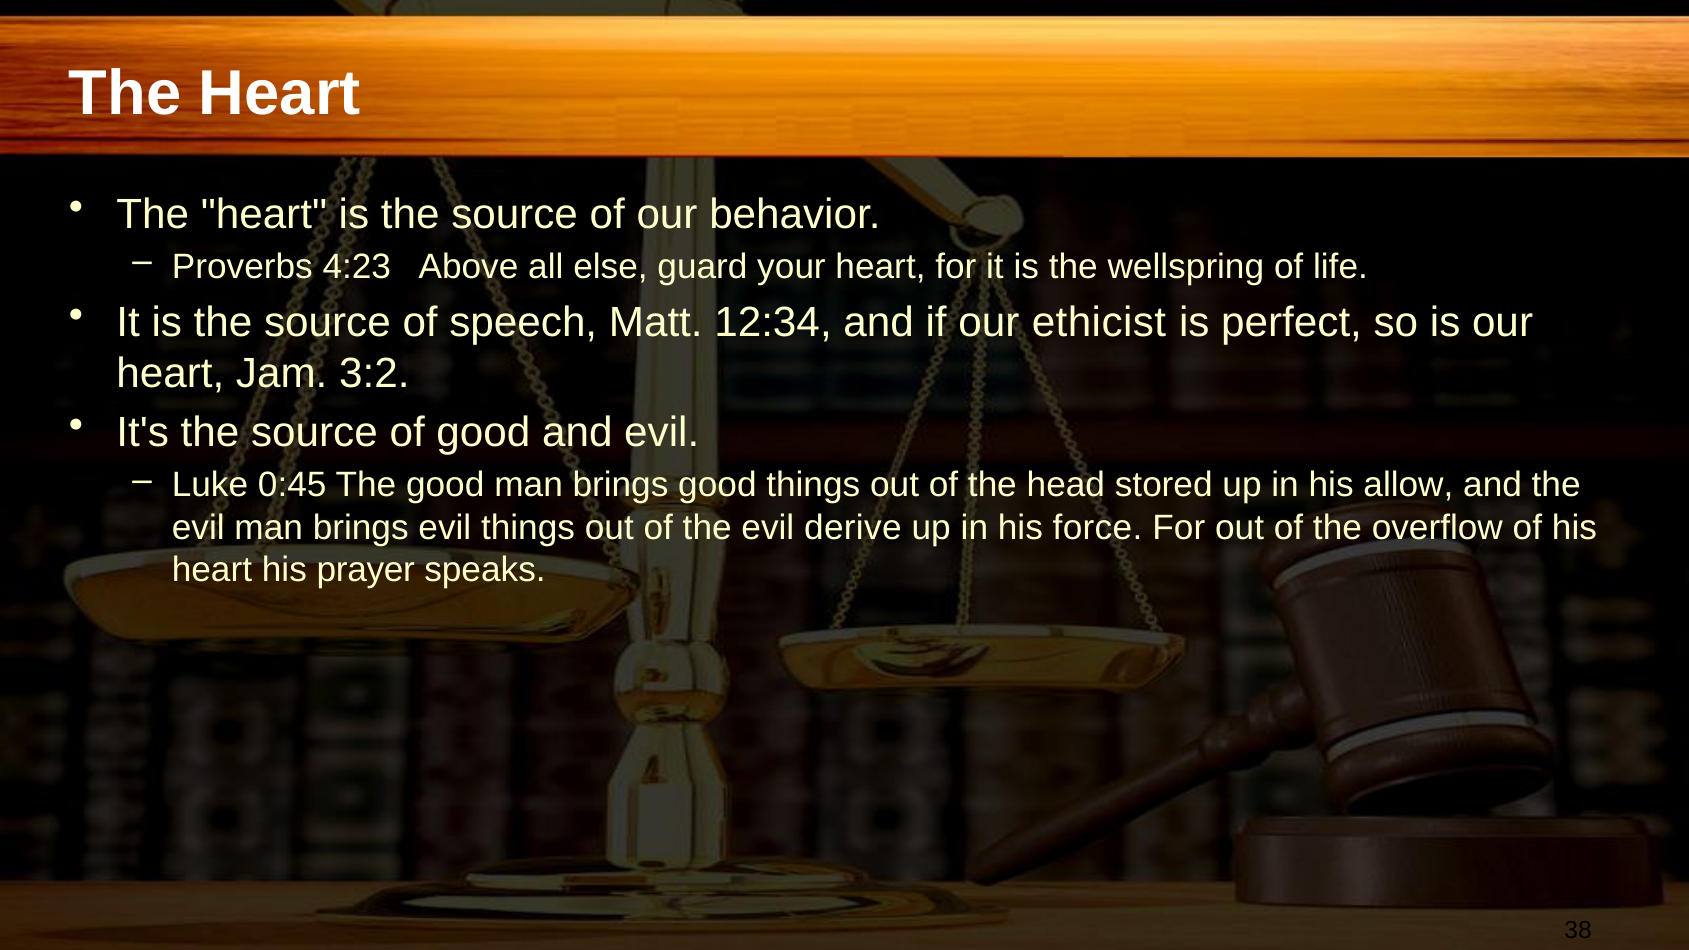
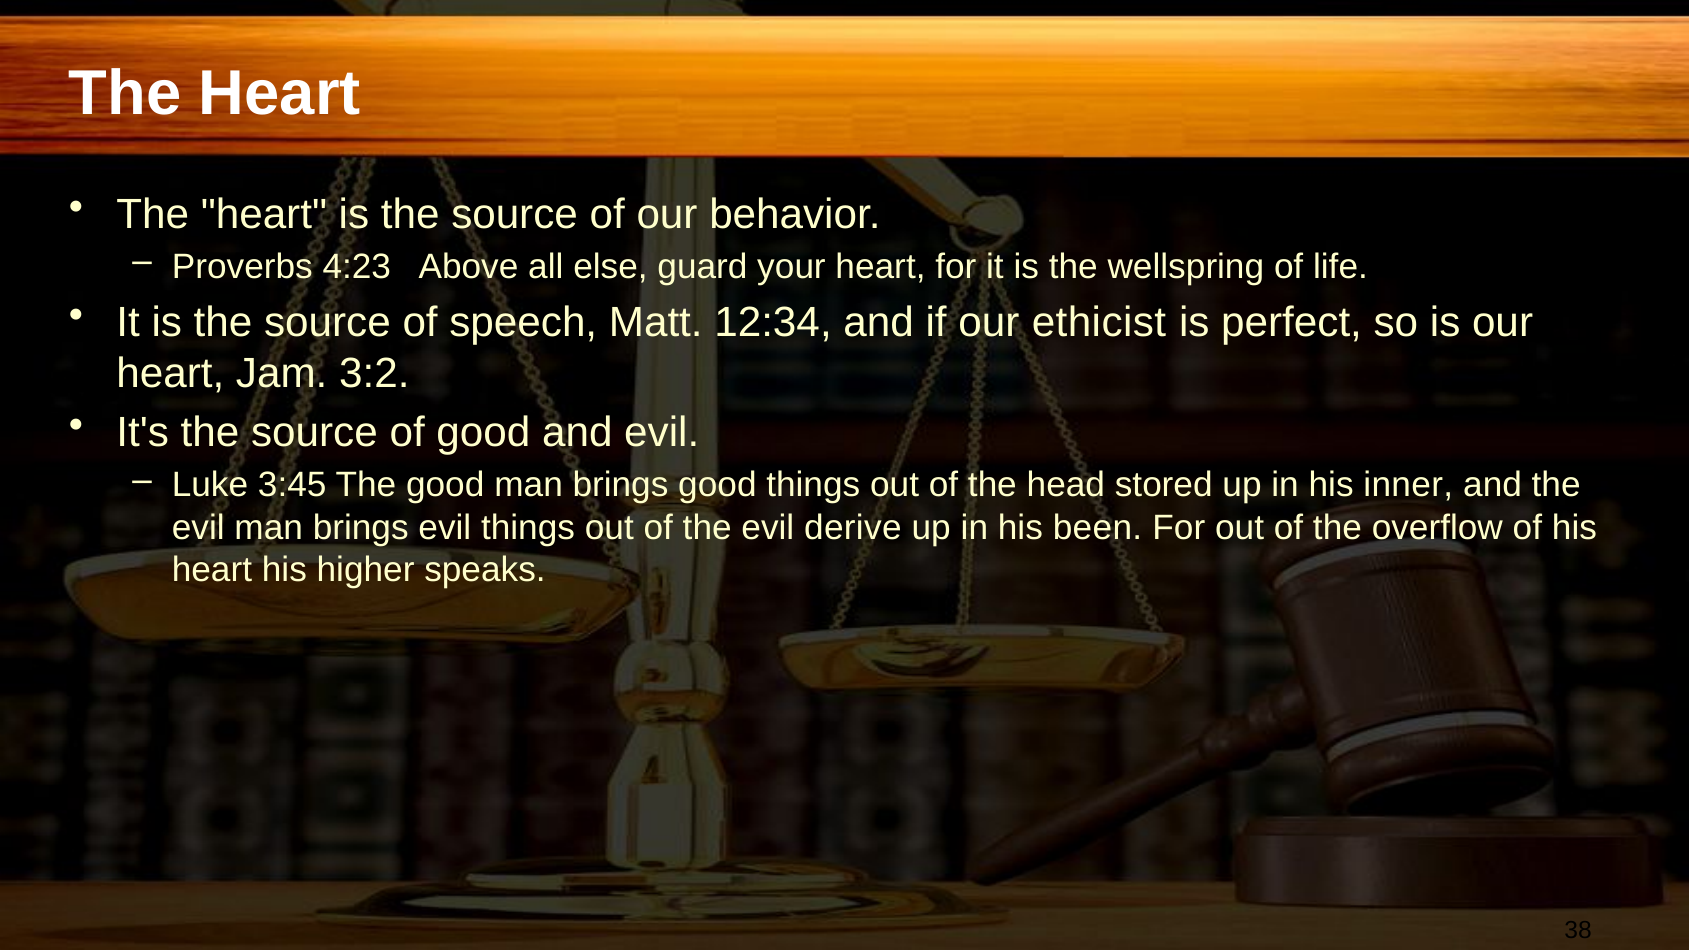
0:45: 0:45 -> 3:45 (292, 485)
allow: allow -> inner (1408, 485)
force: force -> been (1097, 527)
prayer: prayer -> higher (366, 570)
